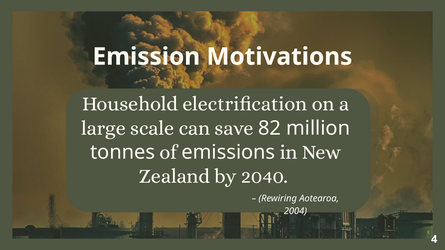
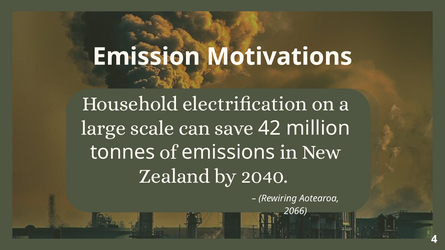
82: 82 -> 42 (270, 128)
2004: 2004 -> 2066 (295, 212)
